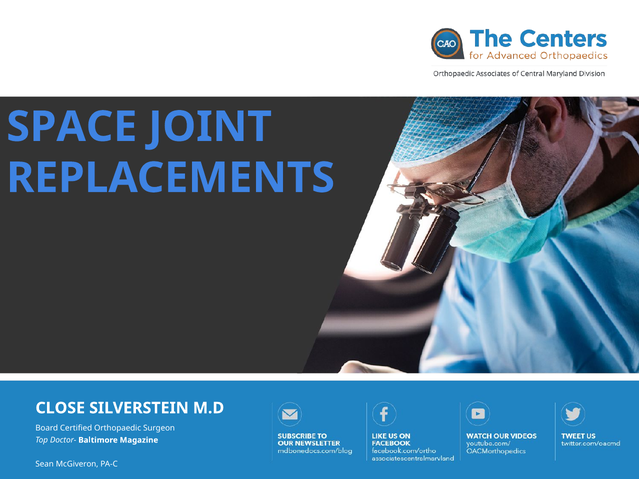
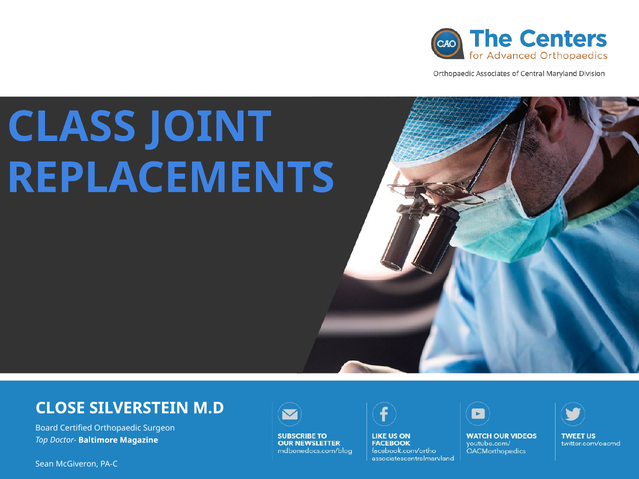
SPACE: SPACE -> CLASS (72, 127)
